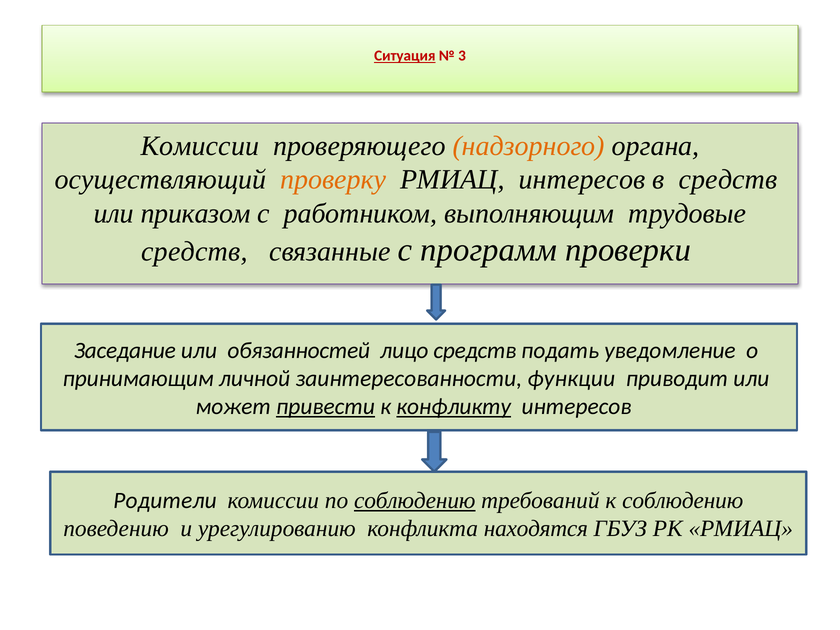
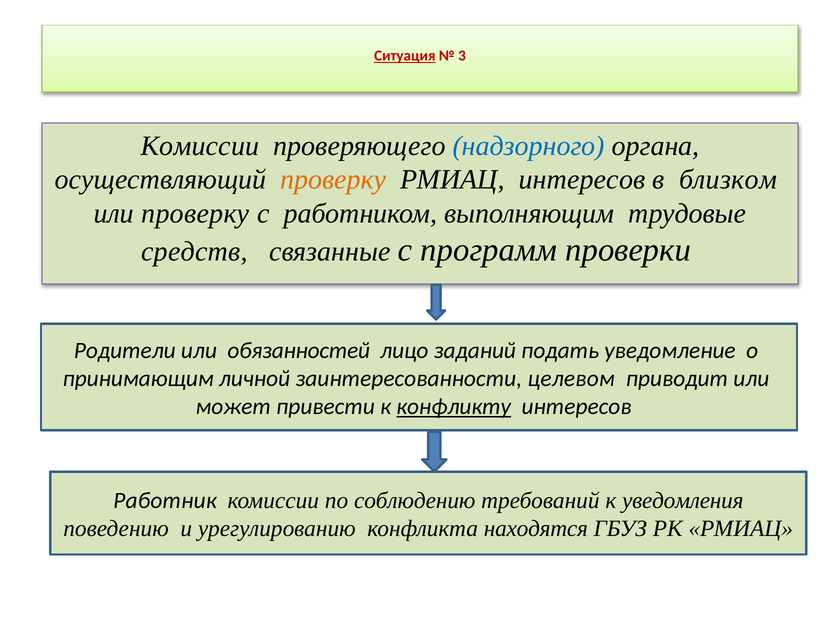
надзорного colour: orange -> blue (529, 146)
в средств: средств -> близком (728, 180)
или приказом: приказом -> проверку (195, 213)
Заседание: Заседание -> Родители (125, 351)
лицо средств: средств -> заданий (475, 351)
функции: функции -> целевом (571, 379)
привести underline: present -> none (326, 407)
Родители: Родители -> Работник (165, 501)
соблюдению underline: present -> none (415, 501)
к соблюдению: соблюдению -> уведомления (683, 501)
